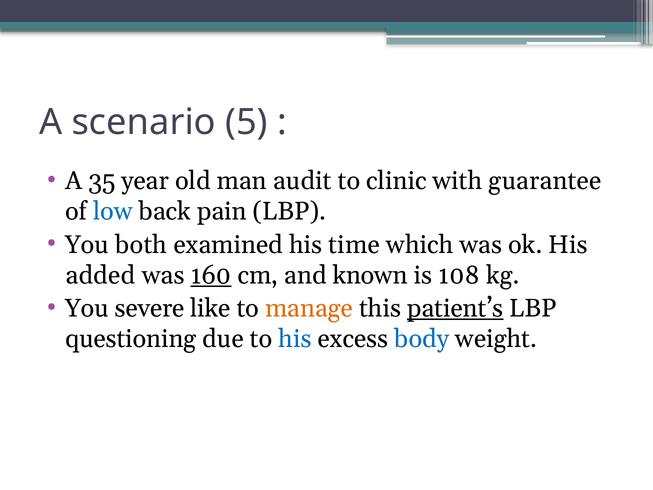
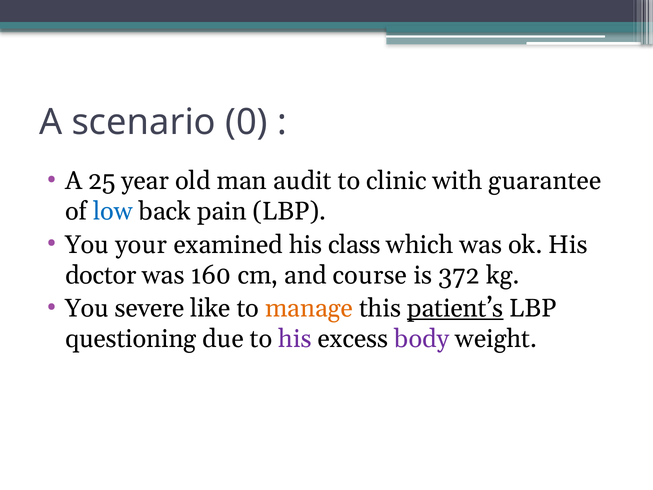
5: 5 -> 0 (246, 122)
35: 35 -> 25 (102, 181)
both: both -> your (141, 245)
time: time -> class (354, 245)
added: added -> doctor (101, 275)
160 underline: present -> none (211, 275)
known: known -> course (370, 275)
108: 108 -> 372 (459, 275)
his colour: blue -> purple (295, 339)
body colour: blue -> purple (422, 339)
